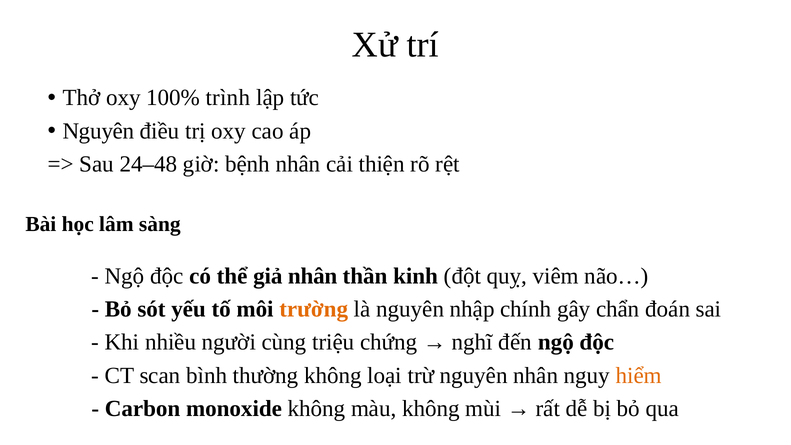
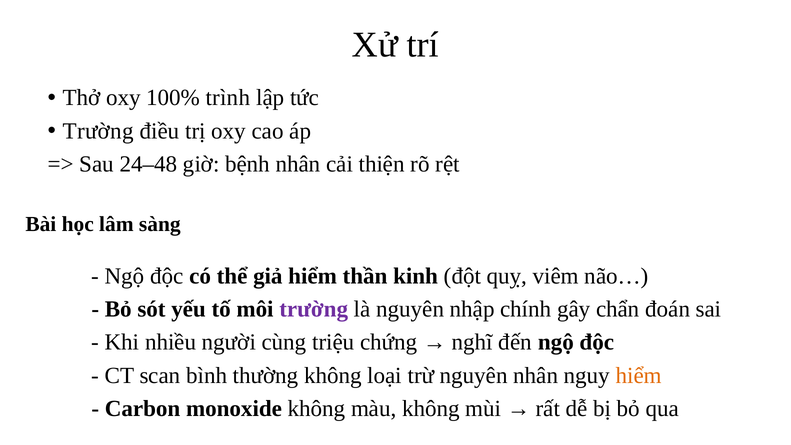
Nguyên: Nguyên -> Trường (98, 131)
giả nhân: nhân -> hiểm (313, 276)
trường colour: orange -> purple (314, 309)
